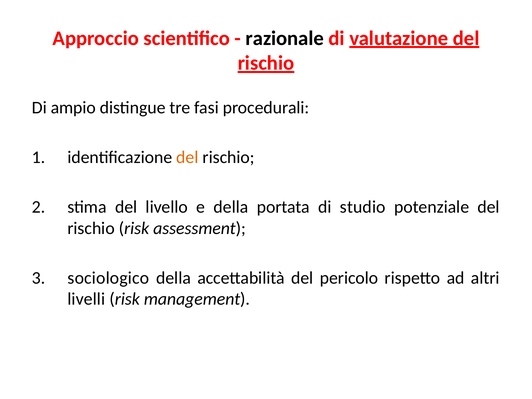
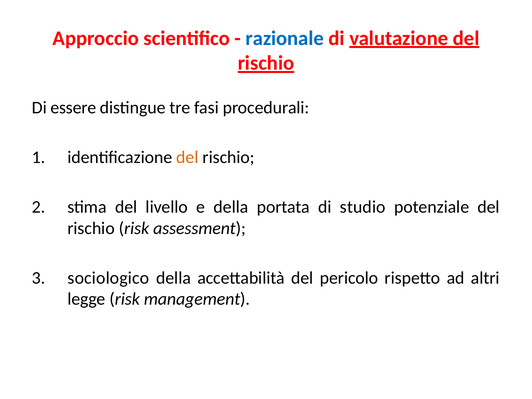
razionale colour: black -> blue (285, 38)
ampio: ampio -> essere (73, 108)
livelli: livelli -> legge (86, 299)
